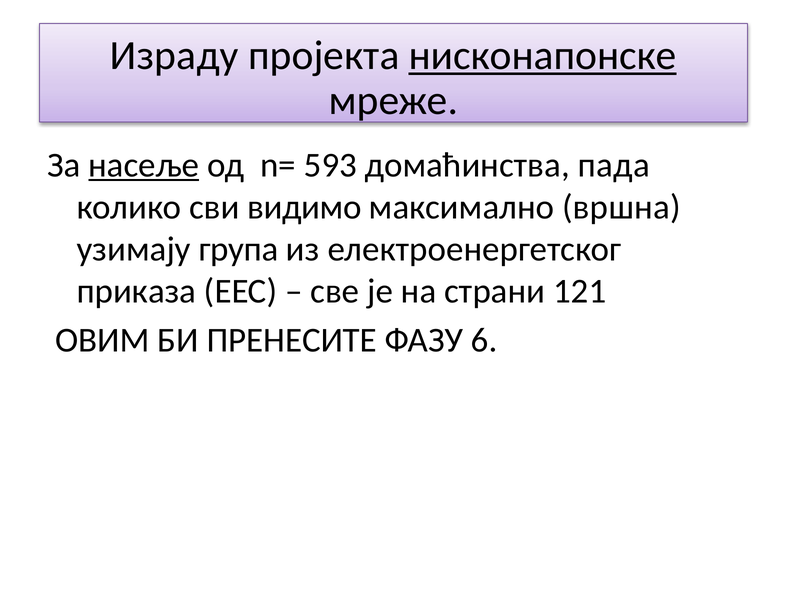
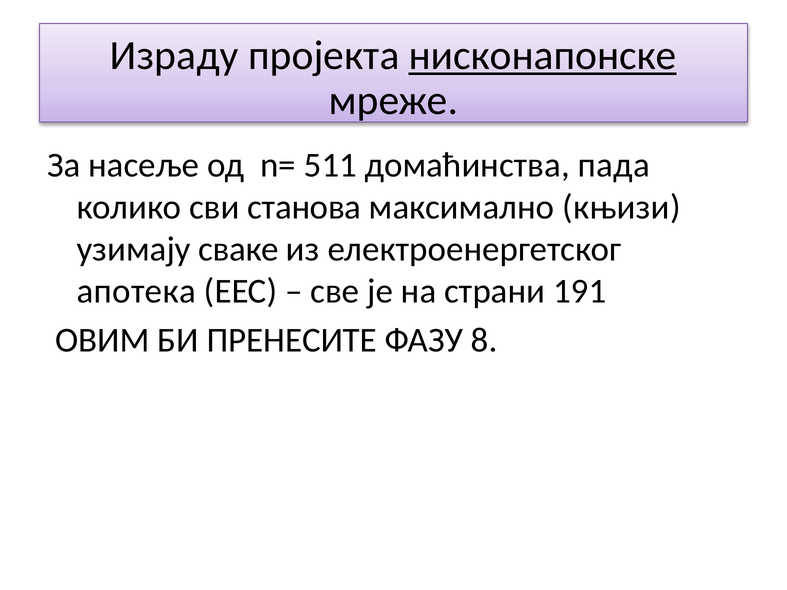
насеље underline: present -> none (144, 165)
593: 593 -> 511 (330, 165)
видимо: видимо -> станова (304, 207)
вршна: вршна -> књизи (621, 207)
група: група -> сваке (239, 249)
приказа: приказа -> апотека (136, 291)
121: 121 -> 191 (580, 291)
6: 6 -> 8 (484, 340)
